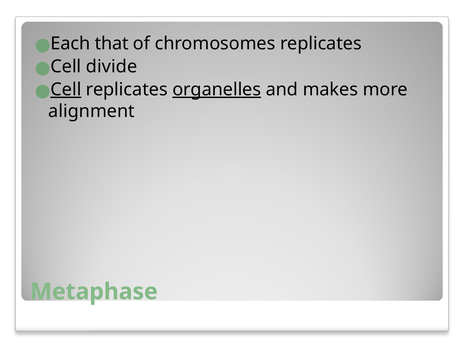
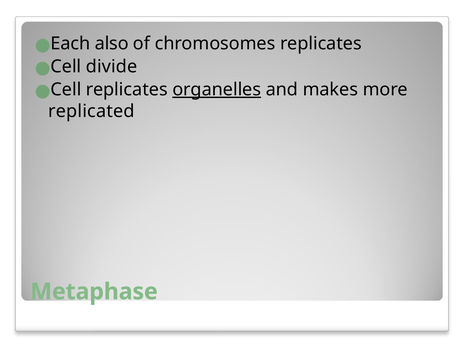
that: that -> also (112, 44)
Cell underline: present -> none (66, 90)
alignment: alignment -> replicated (91, 111)
